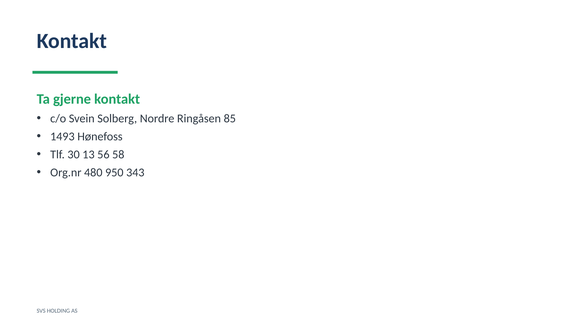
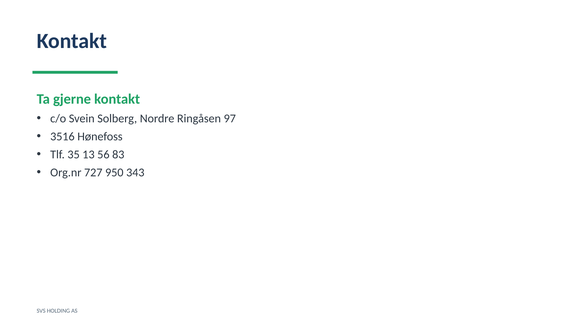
85: 85 -> 97 (230, 119)
1493: 1493 -> 3516 (62, 137)
30: 30 -> 35 (74, 155)
58: 58 -> 83 (118, 155)
480: 480 -> 727 (93, 173)
